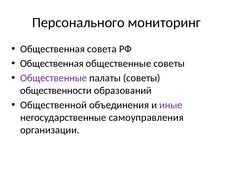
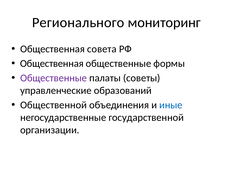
Персонального: Персонального -> Регионального (78, 23)
общественные советы: советы -> формы (169, 63)
общественности: общественности -> управленческие (56, 90)
иные colour: purple -> blue (171, 105)
самоуправления: самоуправления -> государственной (146, 117)
